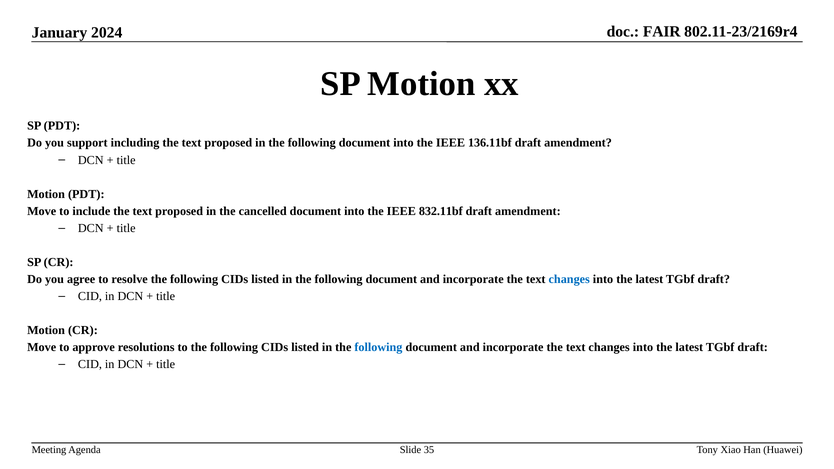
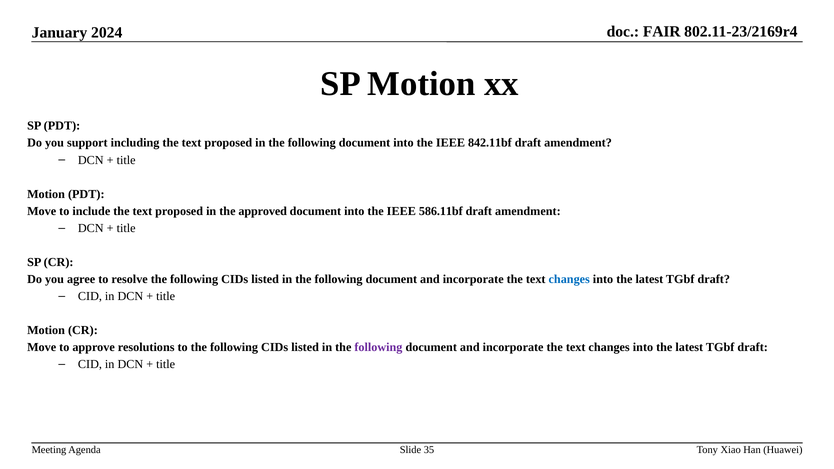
136.11bf: 136.11bf -> 842.11bf (490, 143)
cancelled: cancelled -> approved (263, 211)
832.11bf: 832.11bf -> 586.11bf (441, 211)
following colour: blue -> purple (378, 347)
